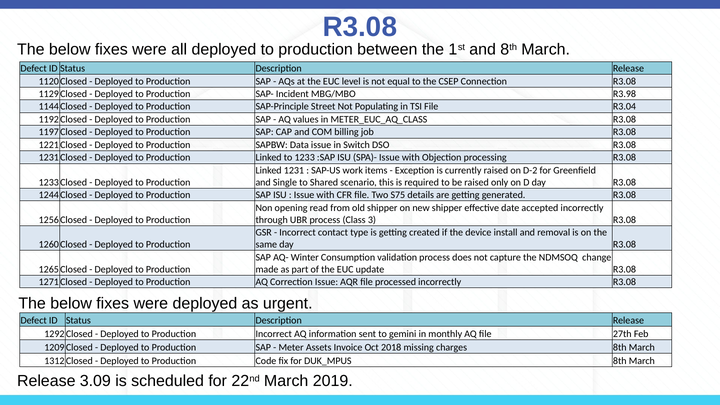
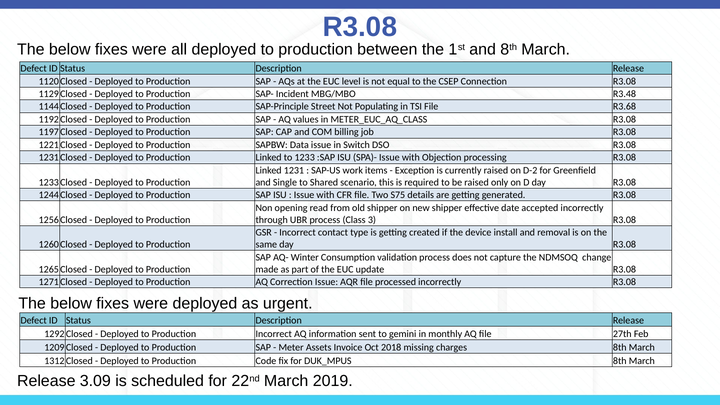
R3.98: R3.98 -> R3.48 (624, 94)
R3.04: R3.04 -> R3.68 (624, 107)
